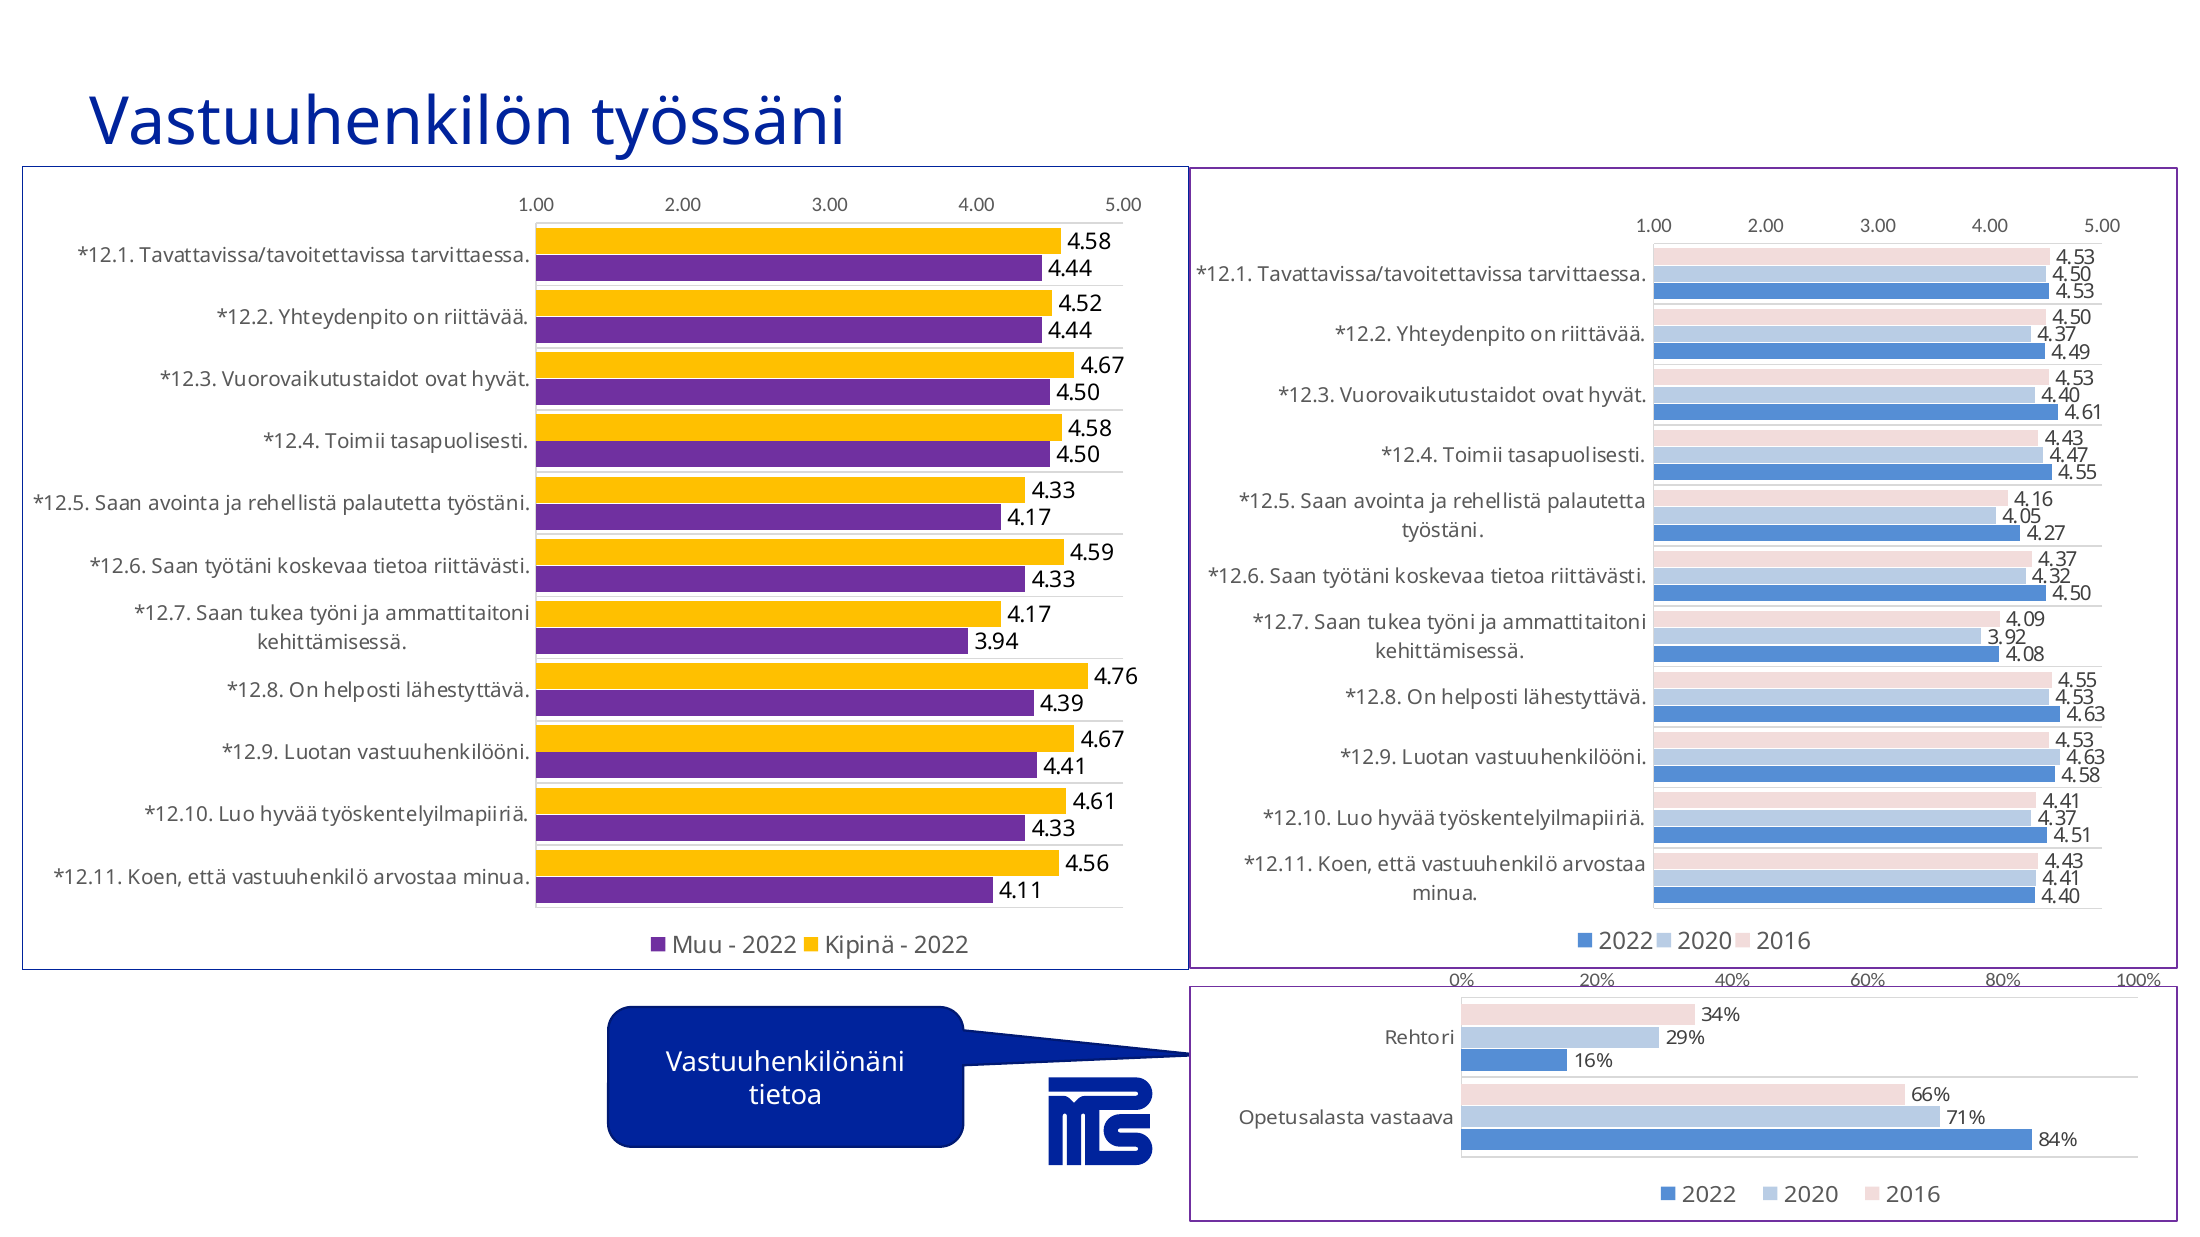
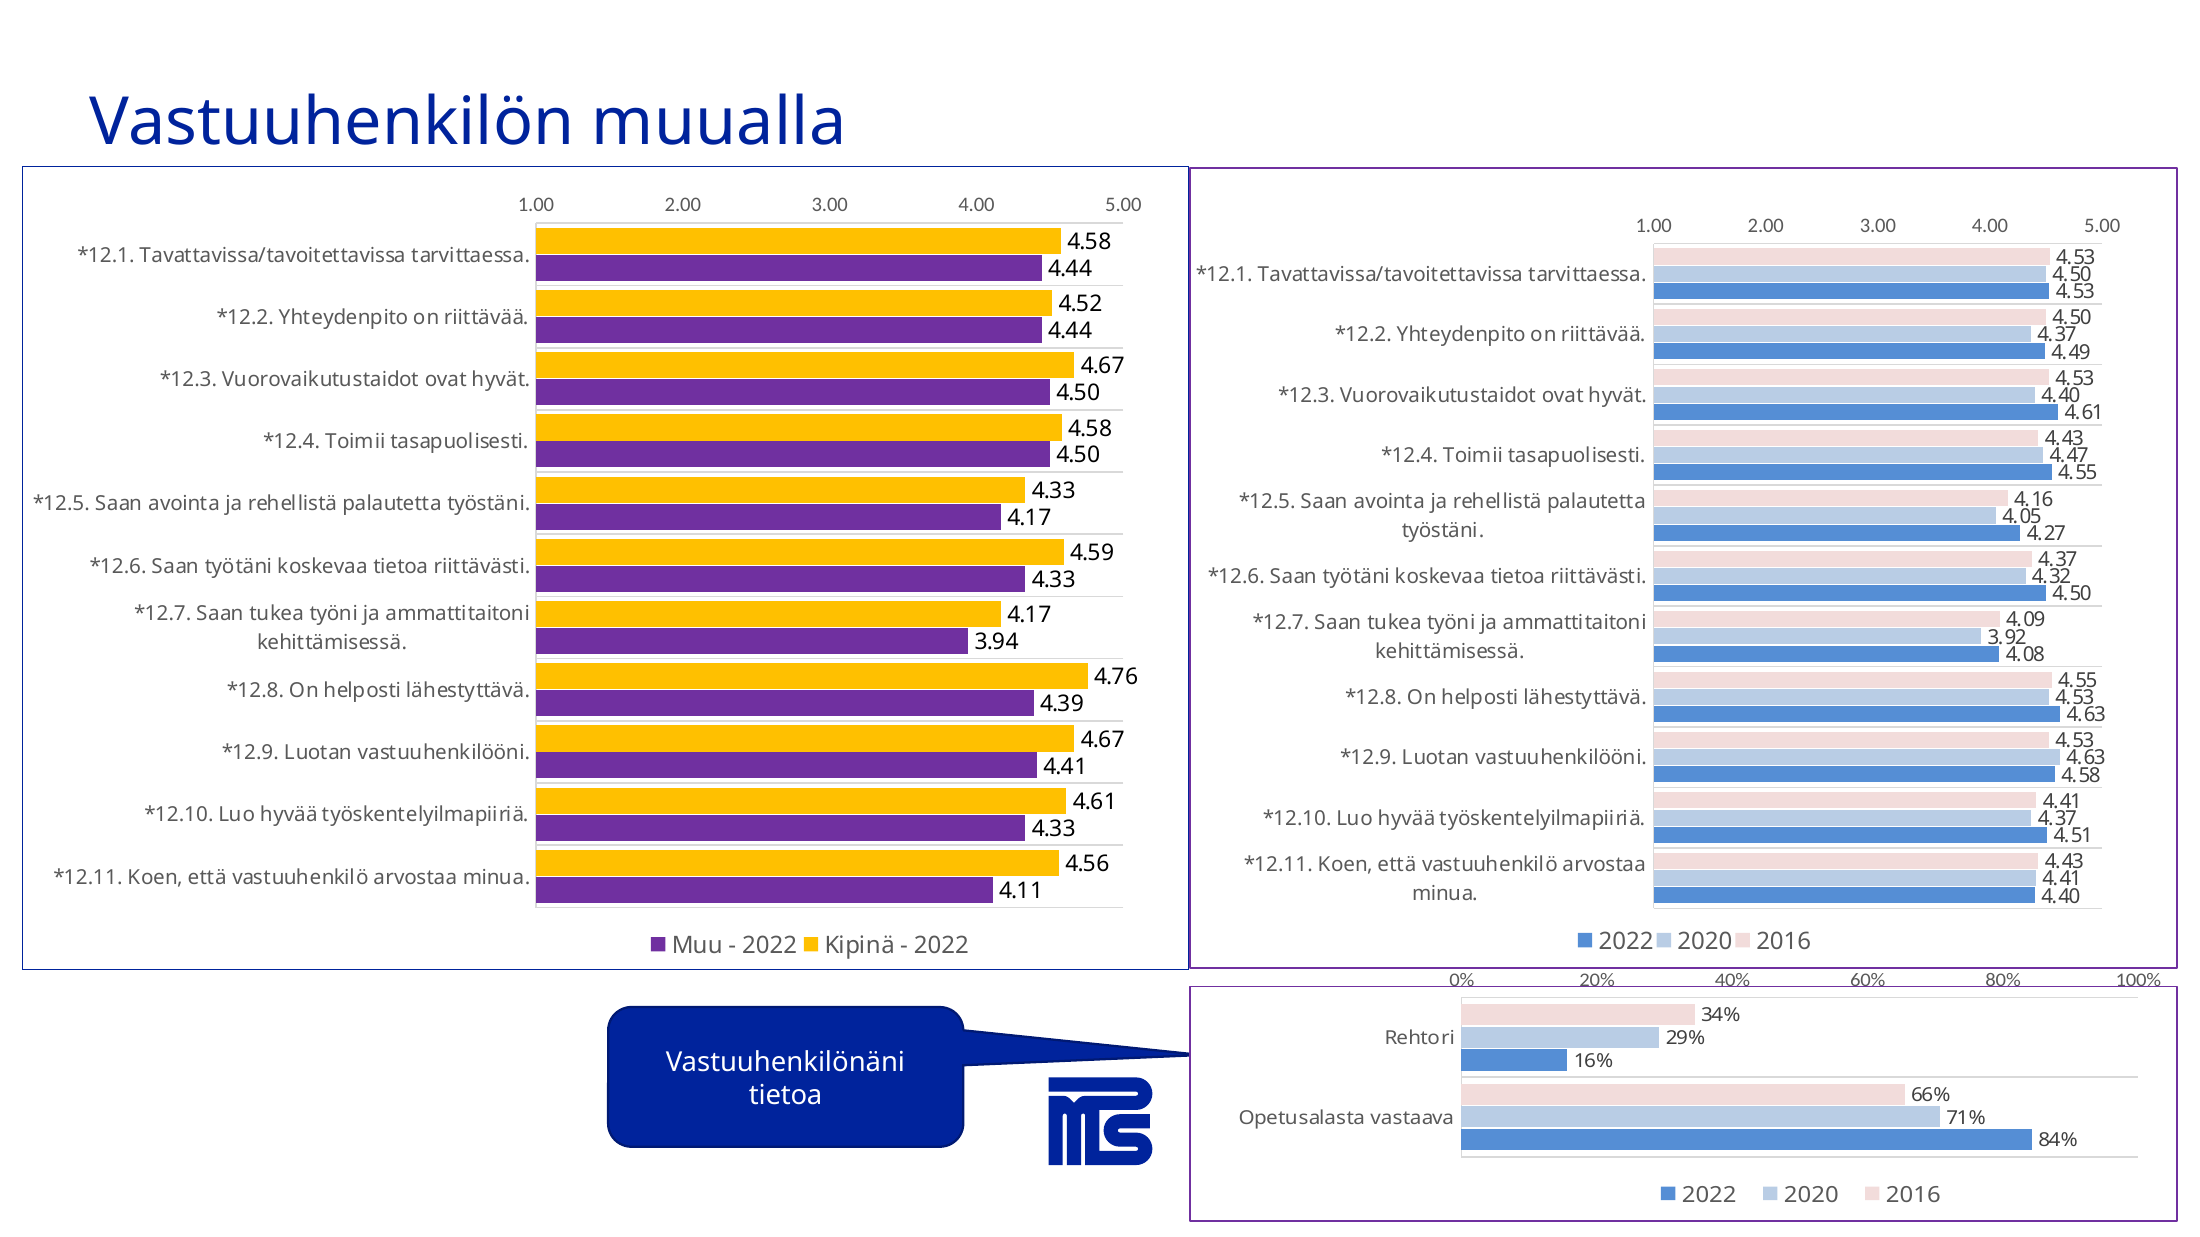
työssäni: työssäni -> muualla (719, 122)
